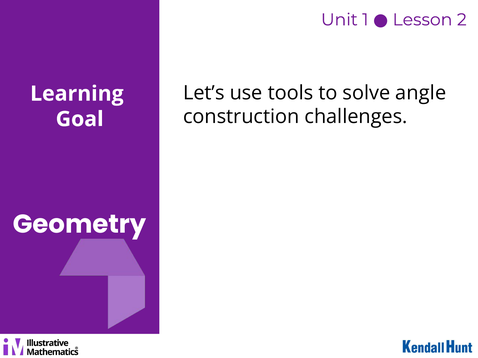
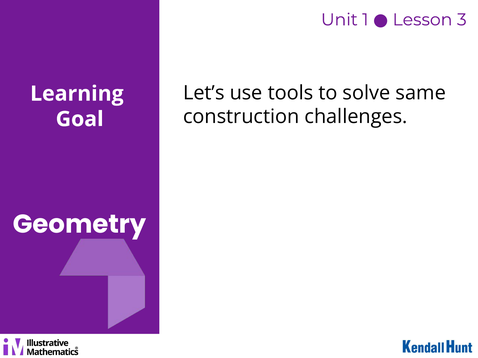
2: 2 -> 3 (462, 20)
angle: angle -> same (421, 93)
